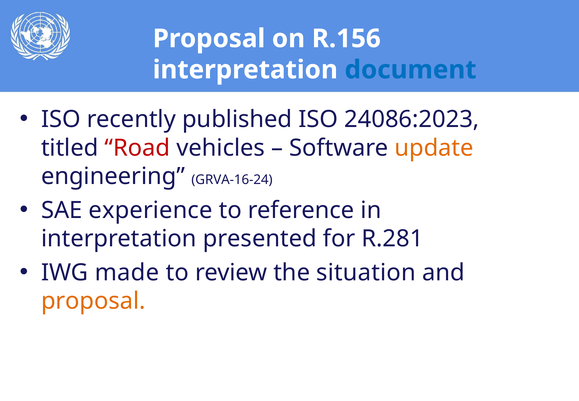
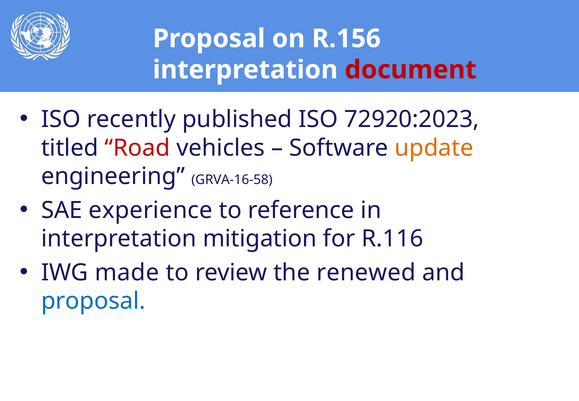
document colour: blue -> red (411, 70)
24086:2023: 24086:2023 -> 72920:2023 (412, 119)
GRVA-16-24: GRVA-16-24 -> GRVA-16-58 (232, 180)
presented: presented -> mitigation (260, 239)
R.281: R.281 -> R.116 (392, 239)
situation: situation -> renewed (366, 272)
proposal colour: orange -> blue (93, 301)
